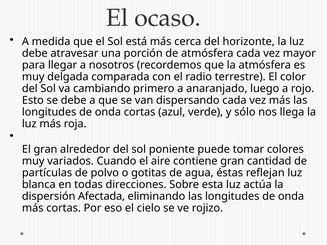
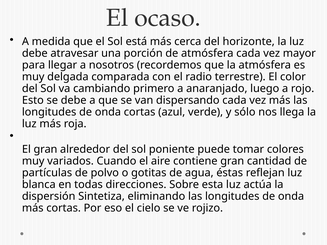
Afectada: Afectada -> Sintetiza (101, 196)
